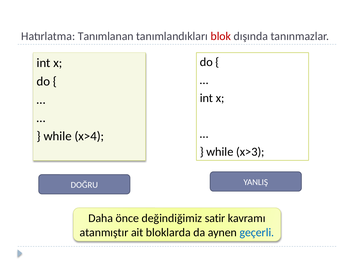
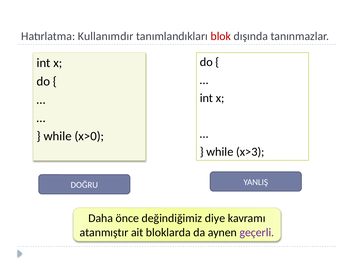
Tanımlanan: Tanımlanan -> Kullanımdır (106, 36)
x>4: x>4 -> x>0 (89, 136)
satir: satir -> diye (215, 218)
geçerli colour: blue -> purple (257, 232)
